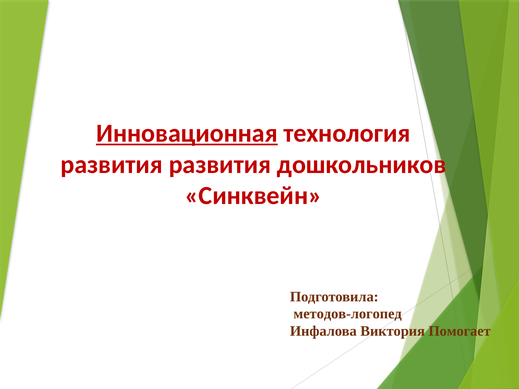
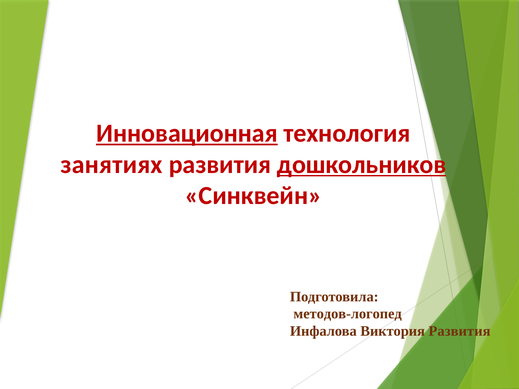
развития: развития -> занятиях (112, 165)
дошкольников underline: none -> present (362, 165)
Виктория Помогает: Помогает -> Развития (460, 331)
